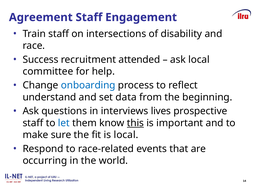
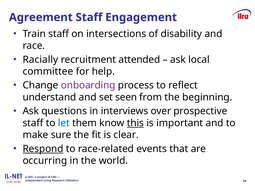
Success: Success -> Racially (40, 60)
onboarding colour: blue -> purple (88, 85)
data: data -> seen (126, 97)
lives: lives -> over (161, 111)
is local: local -> clear (126, 135)
Respond underline: none -> present (43, 149)
